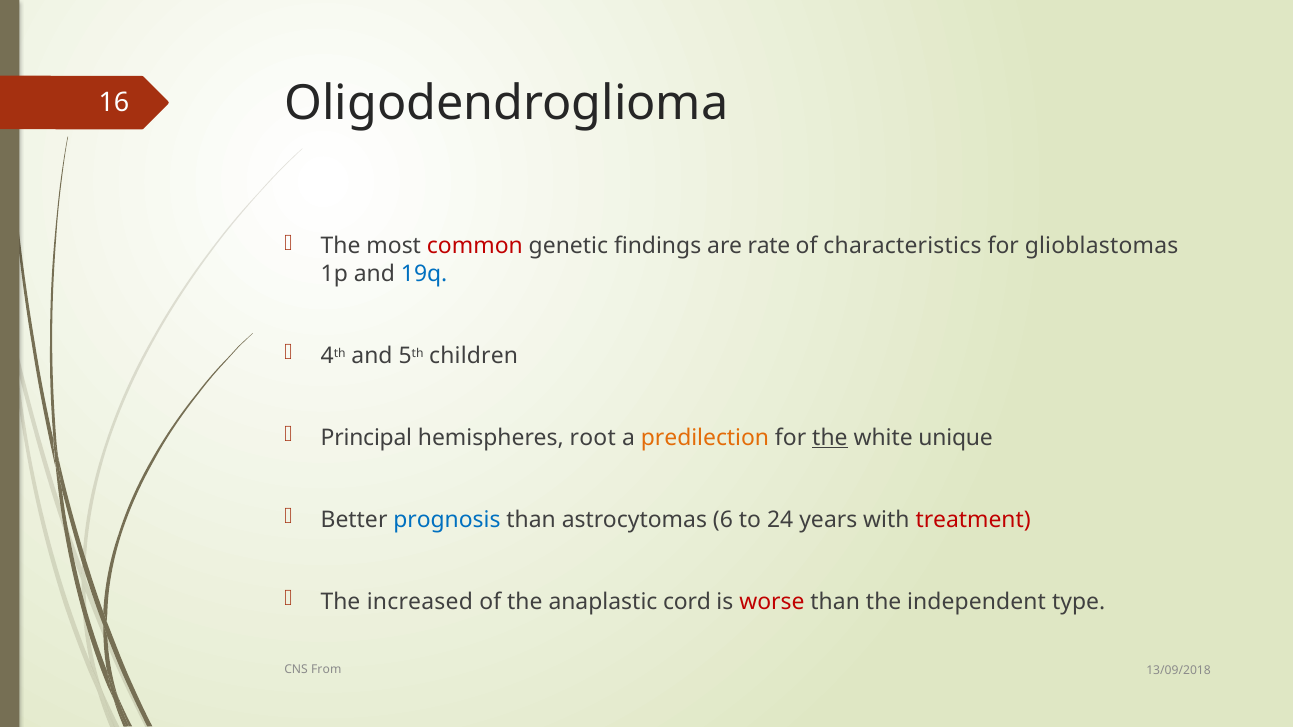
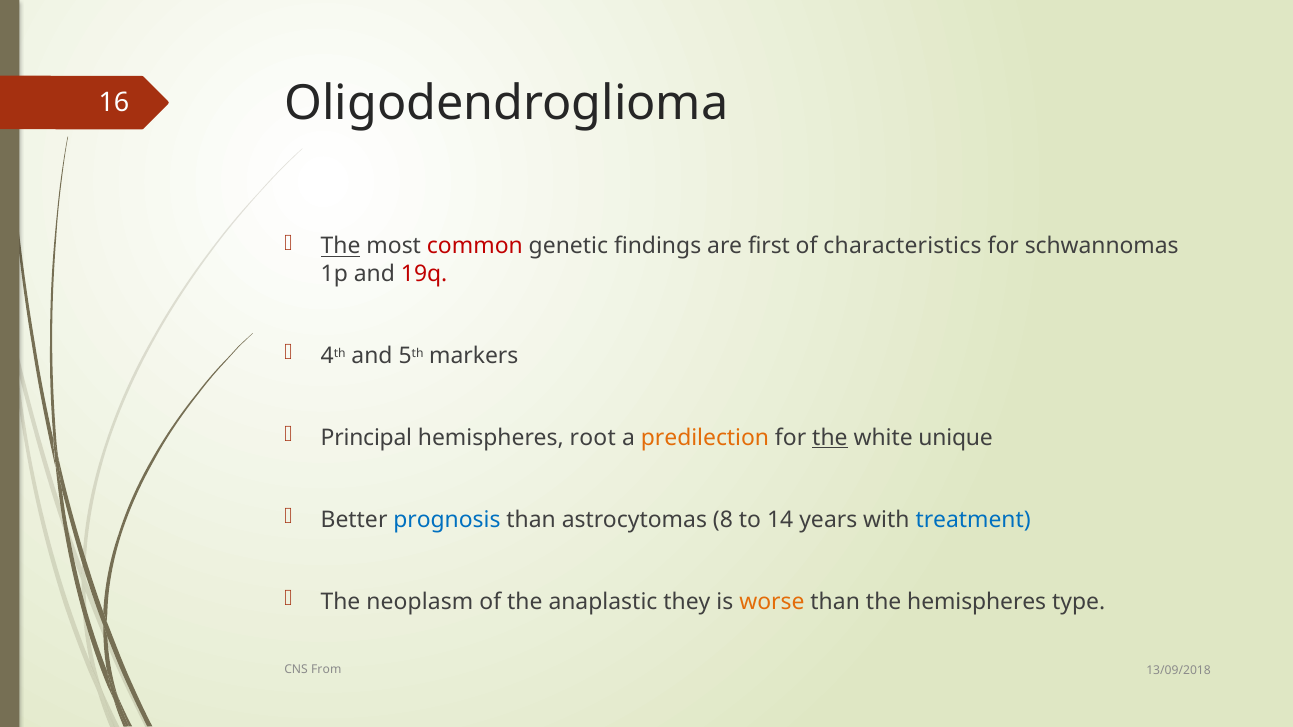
The underline: none -> present (341, 246)
rate: rate -> first (769, 246)
glioblastomas: glioblastomas -> schwannomas (1102, 246)
19q colour: blue -> red (424, 274)
children: children -> markers (474, 356)
6: 6 -> 8 (723, 520)
24: 24 -> 14 (780, 520)
treatment colour: red -> blue (973, 520)
increased: increased -> neoplasm (420, 602)
cord: cord -> they (687, 602)
worse colour: red -> orange (772, 602)
the independent: independent -> hemispheres (977, 602)
